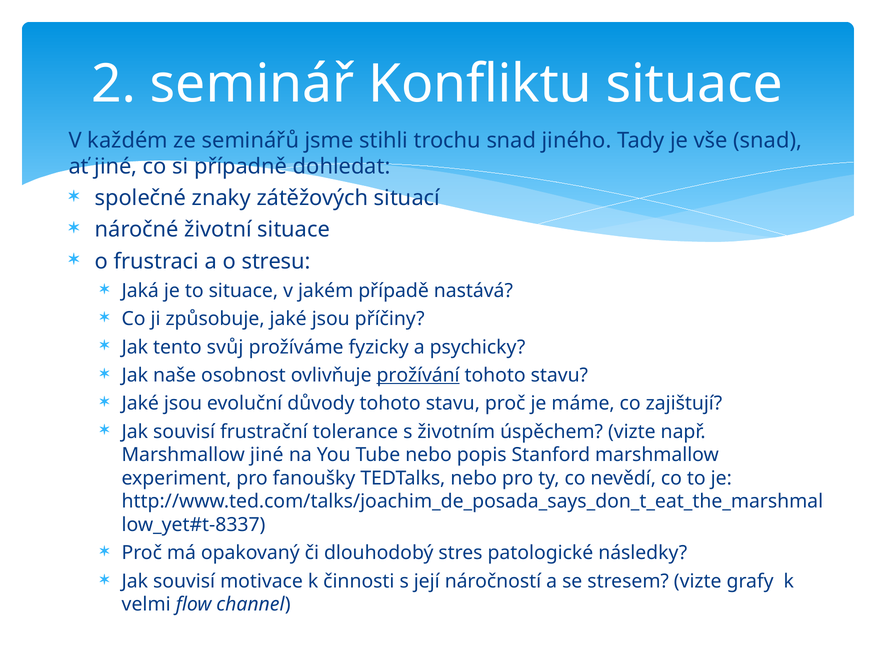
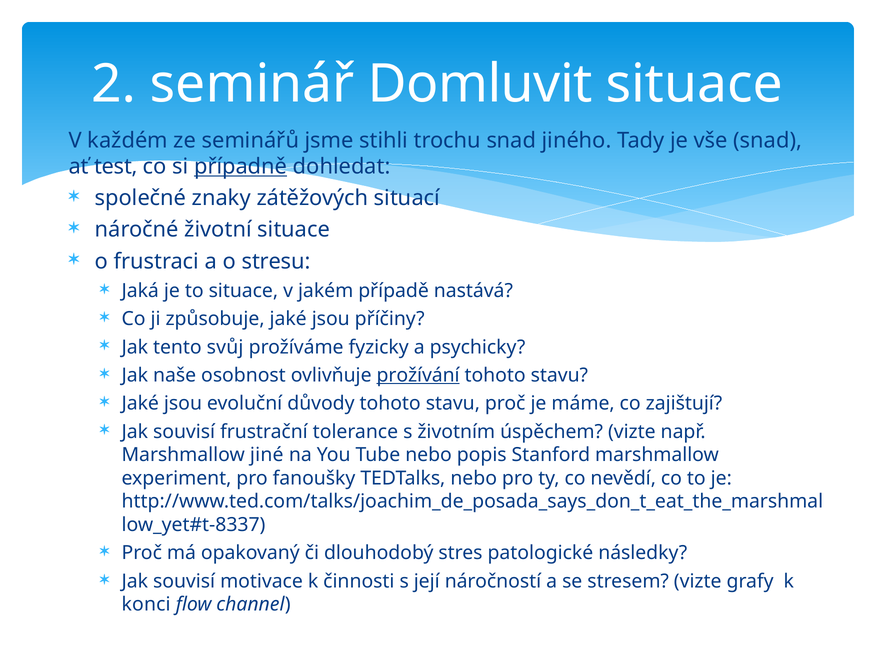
Konfliktu: Konfliktu -> Domluvit (480, 84)
ať jiné: jiné -> test (116, 167)
případně underline: none -> present (241, 167)
velmi: velmi -> konci (146, 605)
